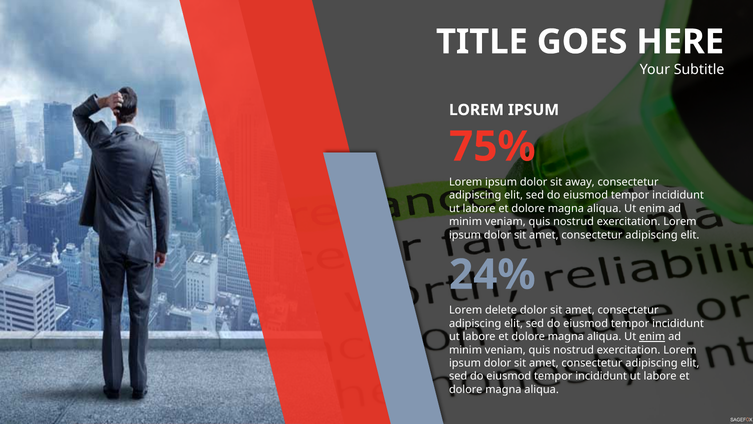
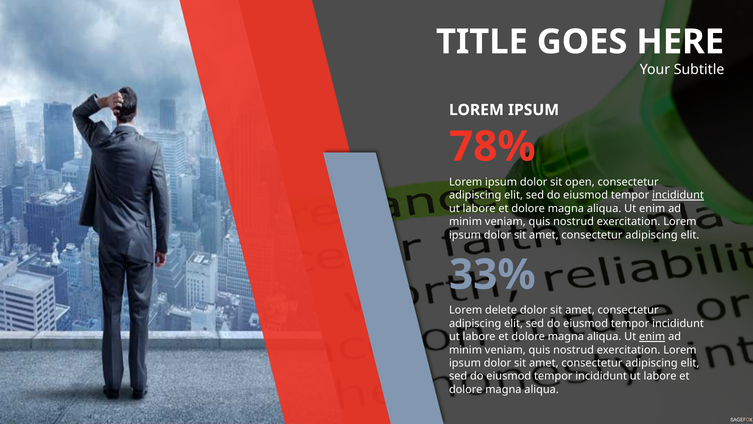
75%: 75% -> 78% (492, 147)
away: away -> open (580, 182)
incididunt underline: none -> present (678, 195)
24%: 24% -> 33% (492, 275)
